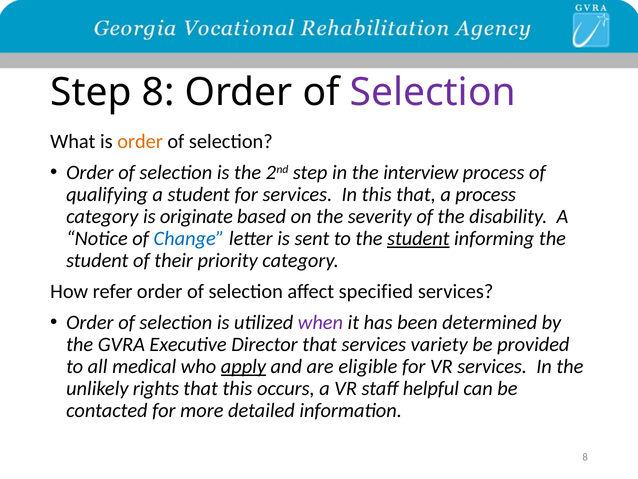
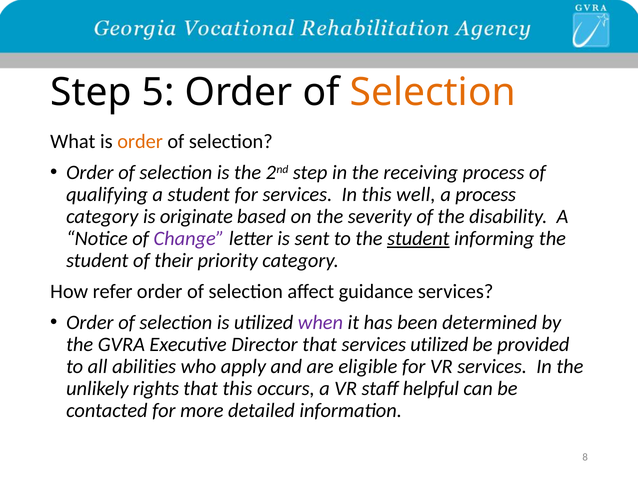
Step 8: 8 -> 5 (158, 93)
Selection colour: purple -> orange (433, 93)
interview: interview -> receiving (421, 172)
this that: that -> well (416, 194)
Change colour: blue -> purple (189, 238)
specified: specified -> guidance (376, 291)
services variety: variety -> utilized (439, 344)
medical: medical -> abilities (144, 366)
apply underline: present -> none (243, 366)
